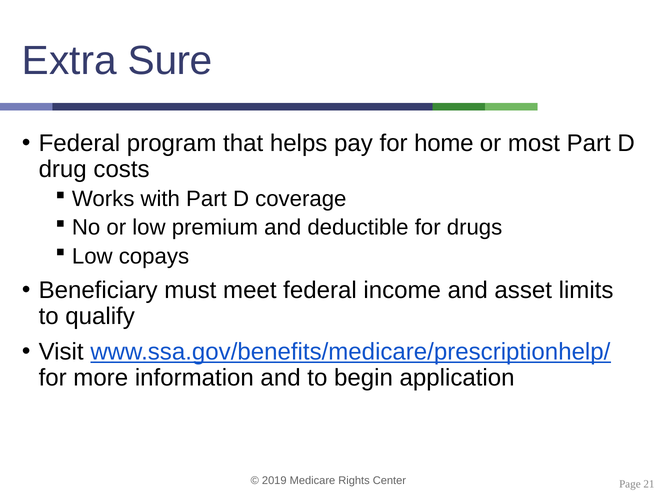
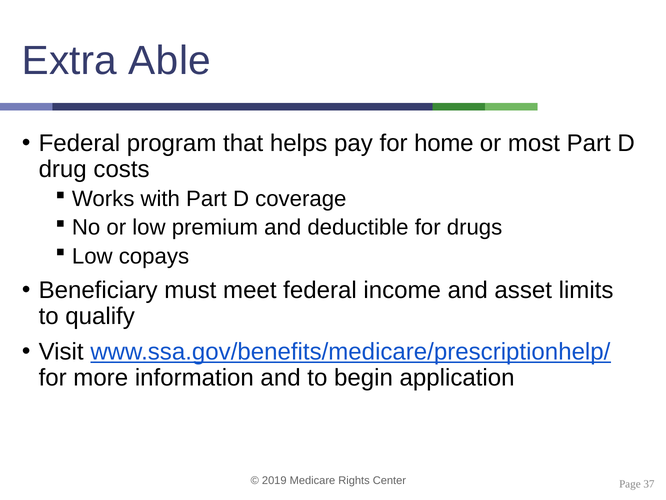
Sure: Sure -> Able (170, 61)
21: 21 -> 37 (649, 484)
